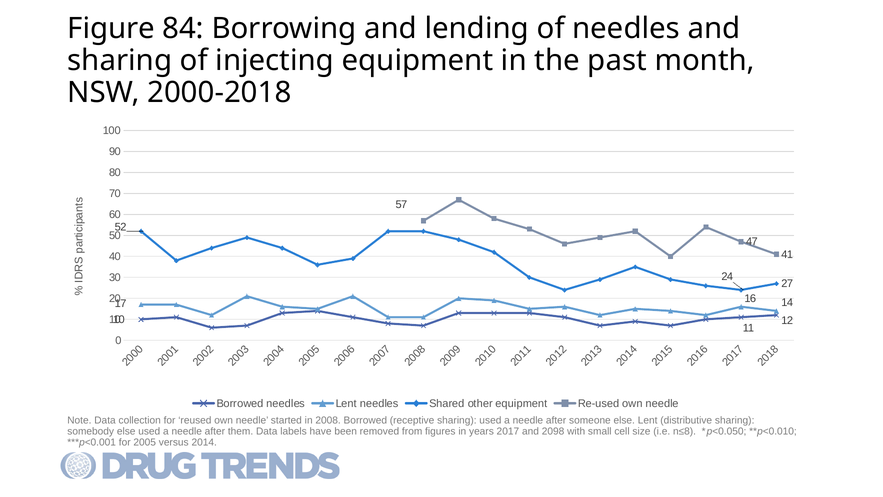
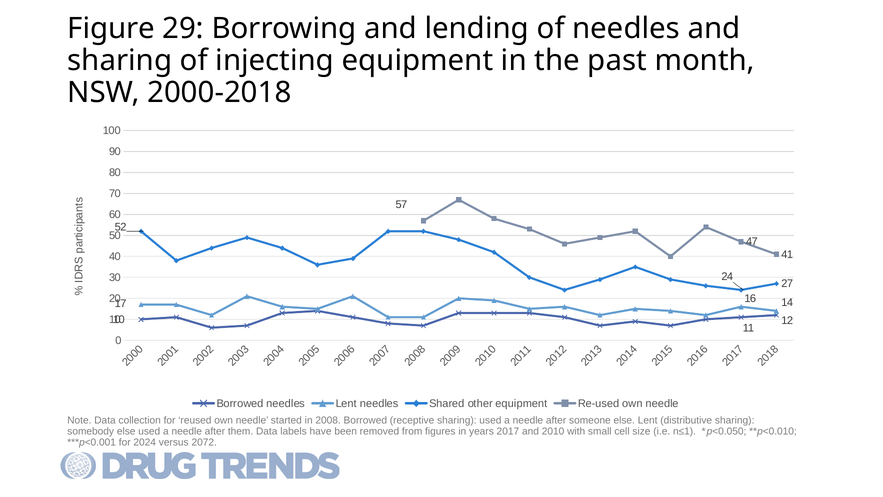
84: 84 -> 29 (183, 29)
2098: 2098 -> 2010 (553, 431)
n≤8: n≤8 -> n≤1 (685, 431)
2005: 2005 -> 2024 (145, 442)
2014: 2014 -> 2072 (204, 442)
